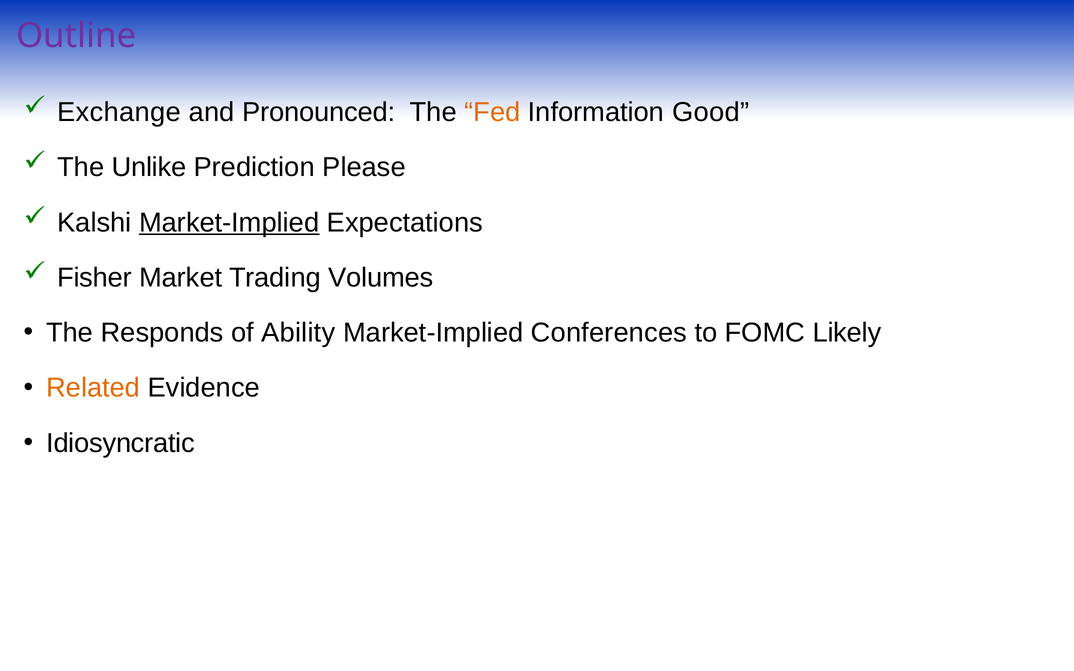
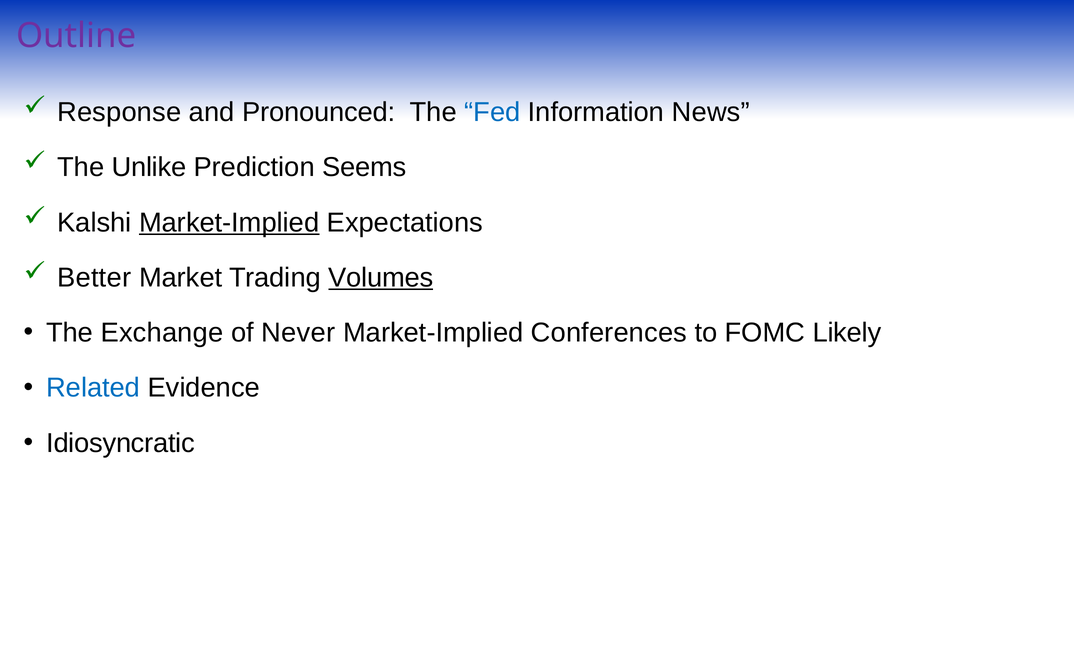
Exchange: Exchange -> Response (119, 112)
Fed colour: orange -> blue (492, 112)
Good: Good -> News (711, 112)
Please: Please -> Seems (364, 167)
Fisher: Fisher -> Better (94, 278)
Volumes underline: none -> present (381, 278)
Responds: Responds -> Exchange (162, 333)
Ability: Ability -> Never (298, 333)
Related colour: orange -> blue (93, 388)
